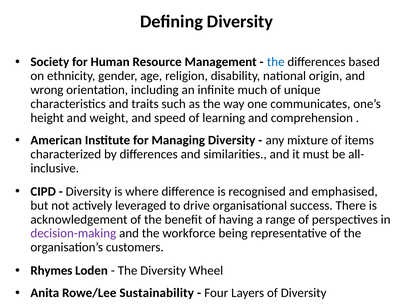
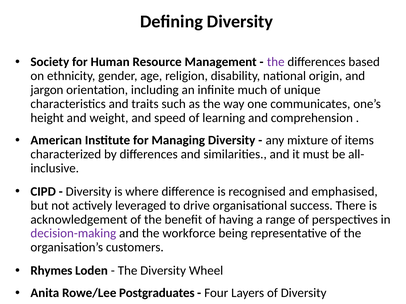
the colour: blue -> purple (276, 62)
wrong: wrong -> jargon (47, 90)
Sustainability: Sustainability -> Postgraduates (157, 293)
